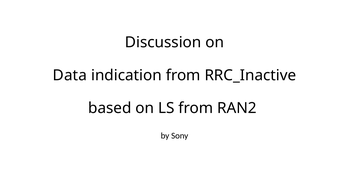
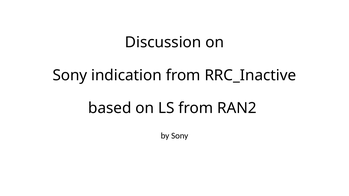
Data: Data -> Sony (70, 75)
